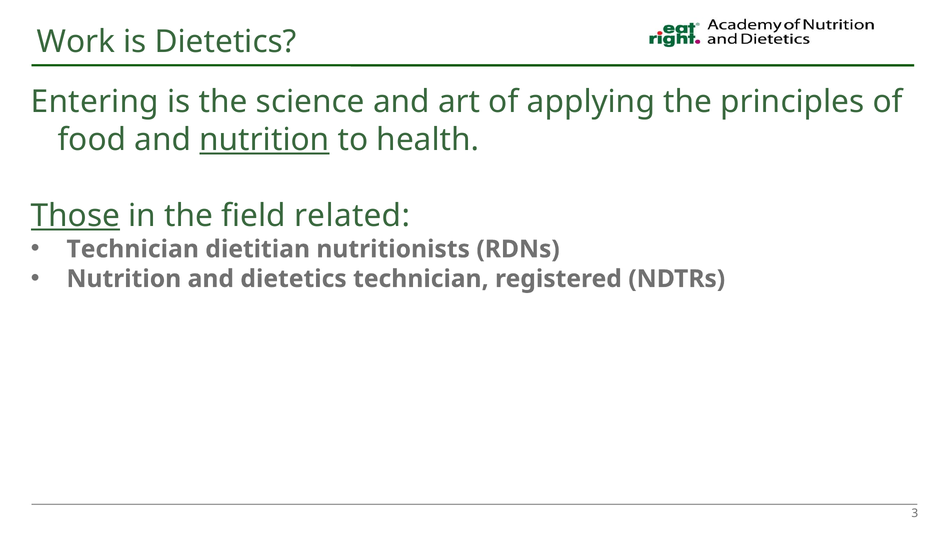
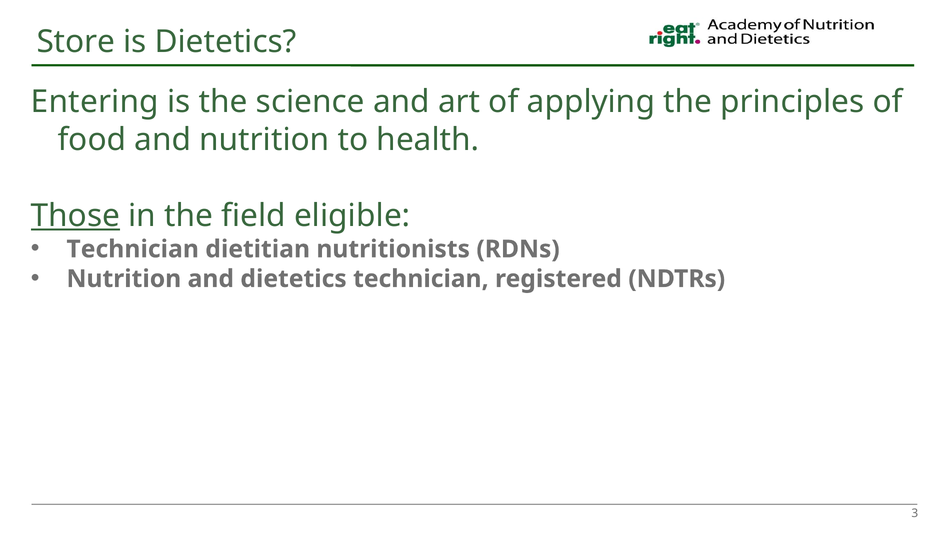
Work: Work -> Store (76, 42)
nutrition underline: present -> none (264, 140)
related: related -> eligible (352, 216)
